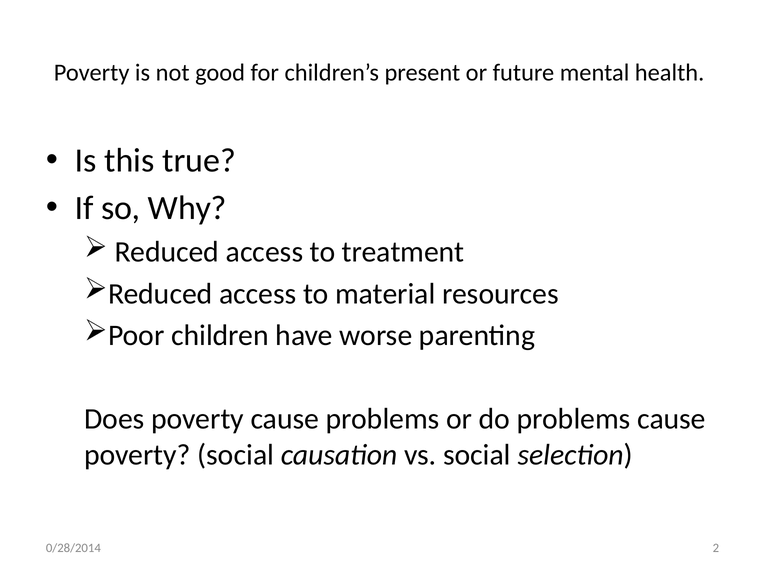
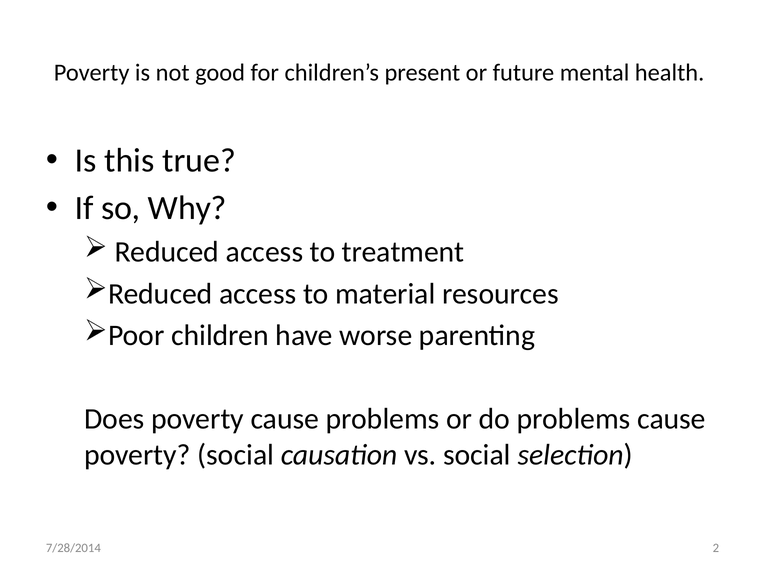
0/28/2014: 0/28/2014 -> 7/28/2014 (73, 548)
